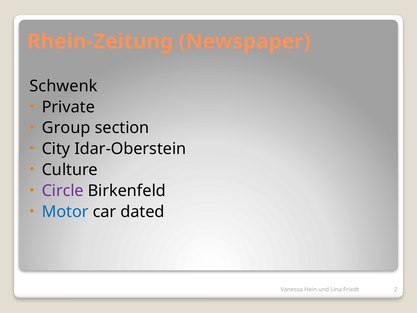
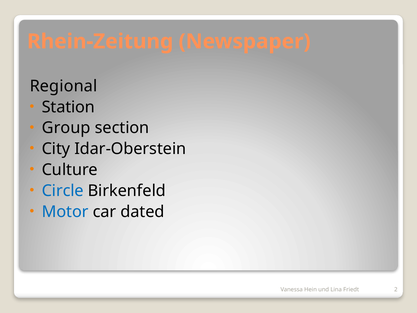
Schwenk: Schwenk -> Regional (64, 86)
Private: Private -> Station (68, 107)
Circle colour: purple -> blue (63, 191)
